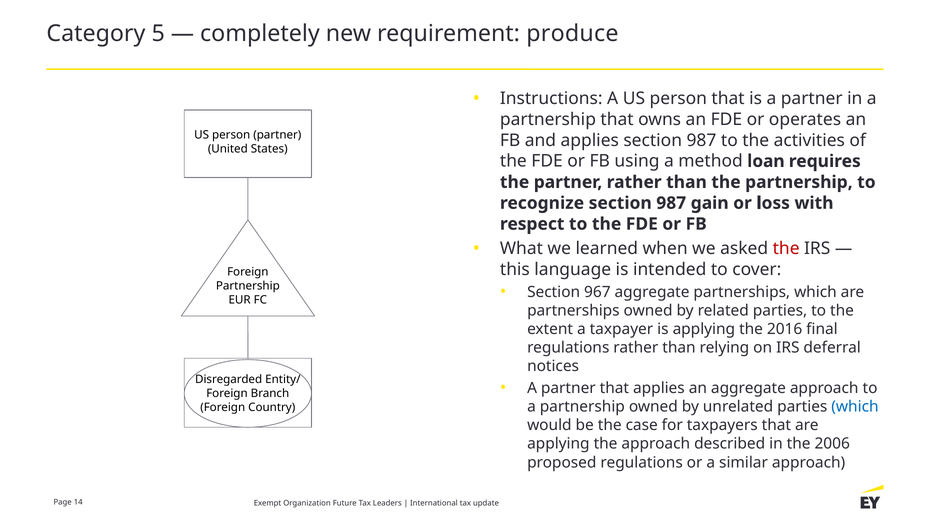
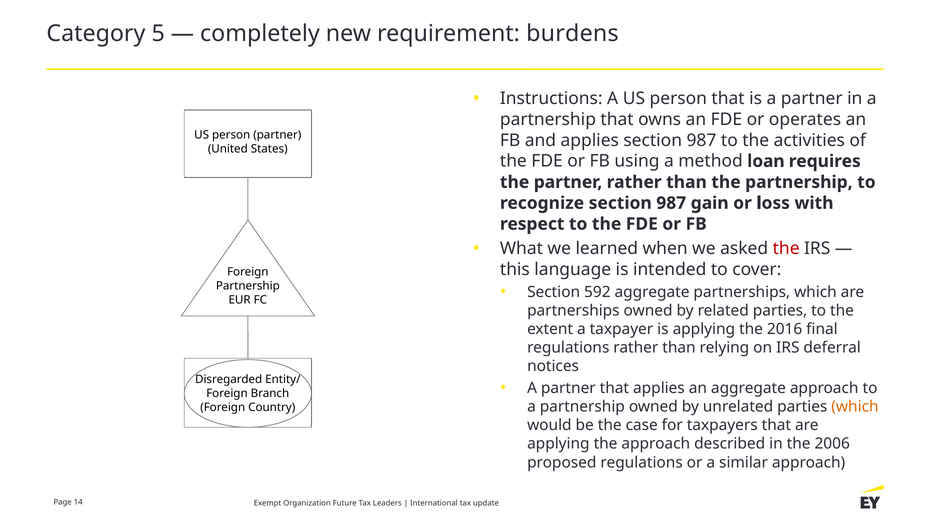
produce: produce -> burdens (572, 34)
967: 967 -> 592 (597, 292)
which colour: blue -> orange (855, 407)
